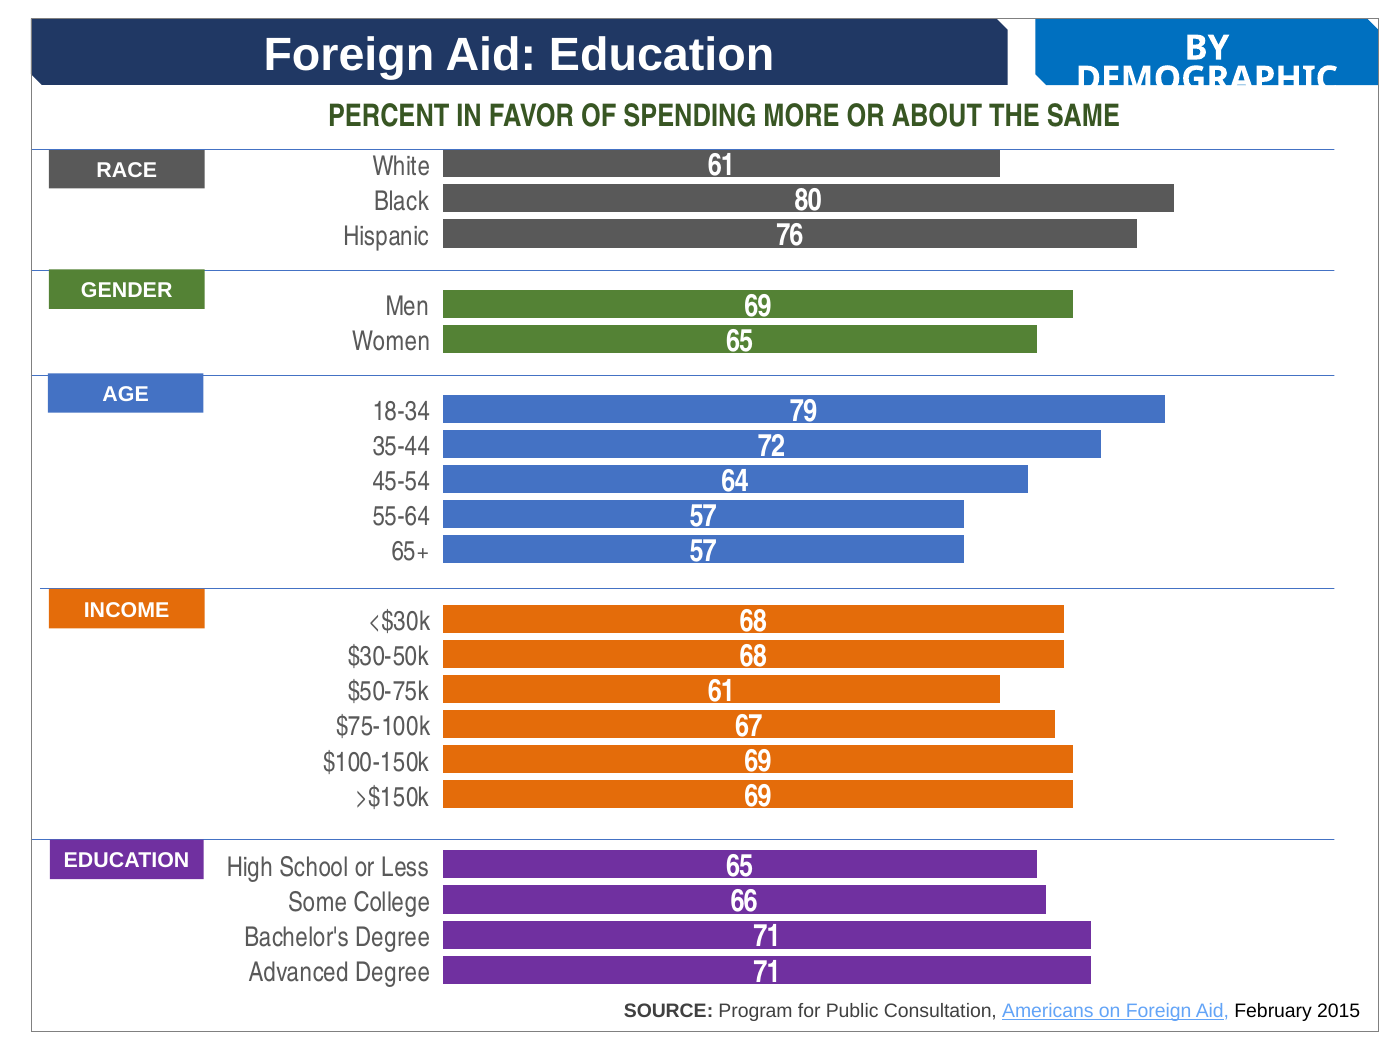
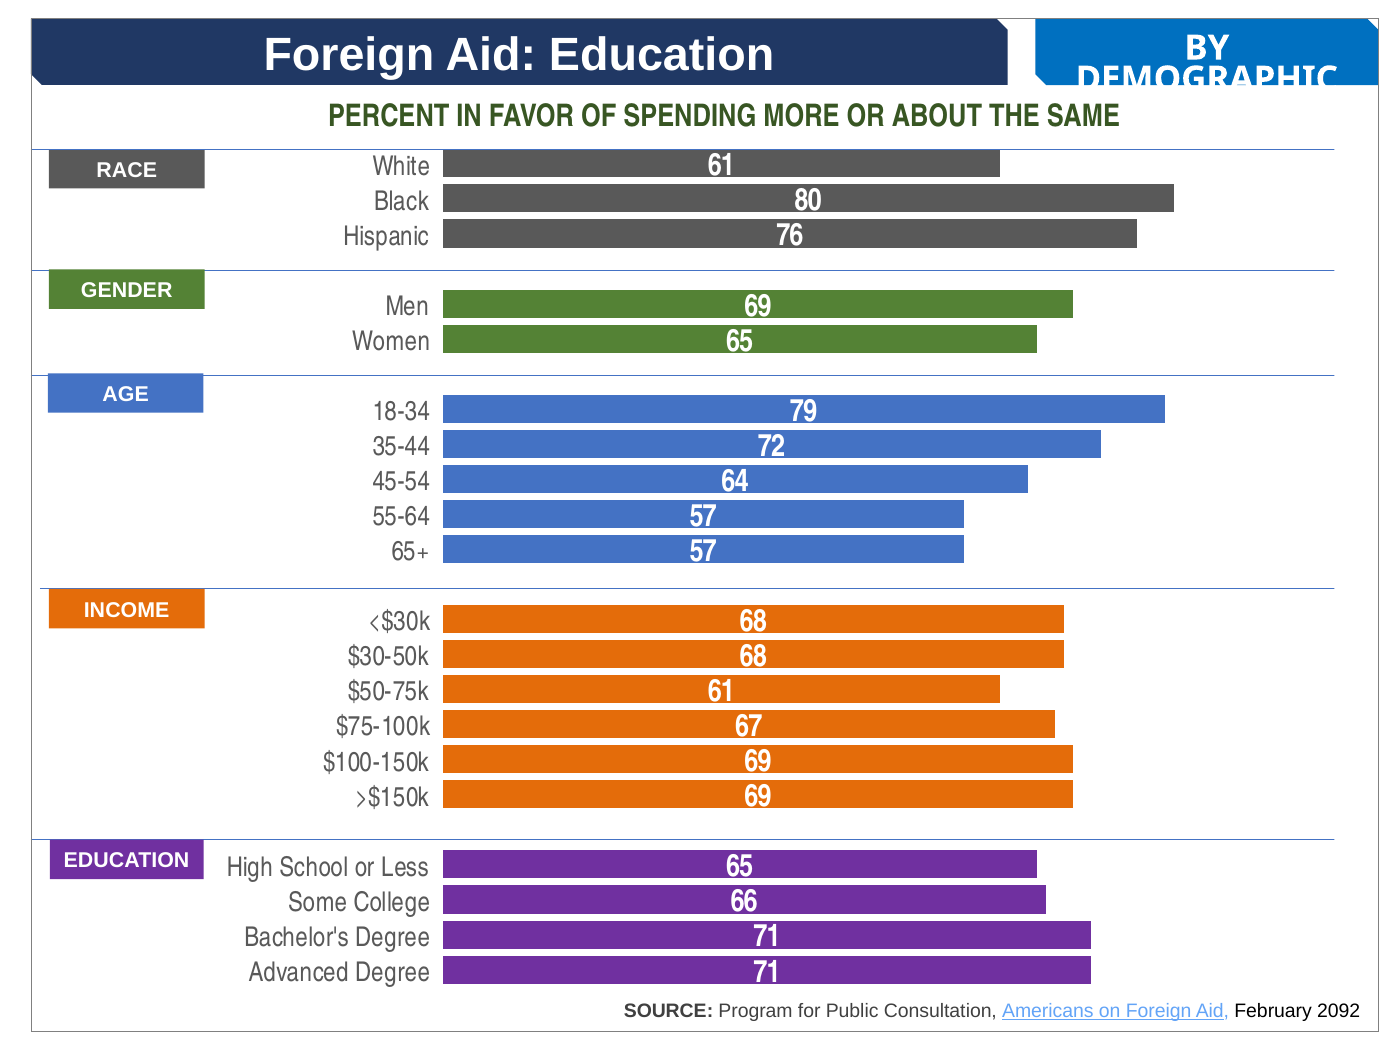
2015: 2015 -> 2092 (1339, 1010)
